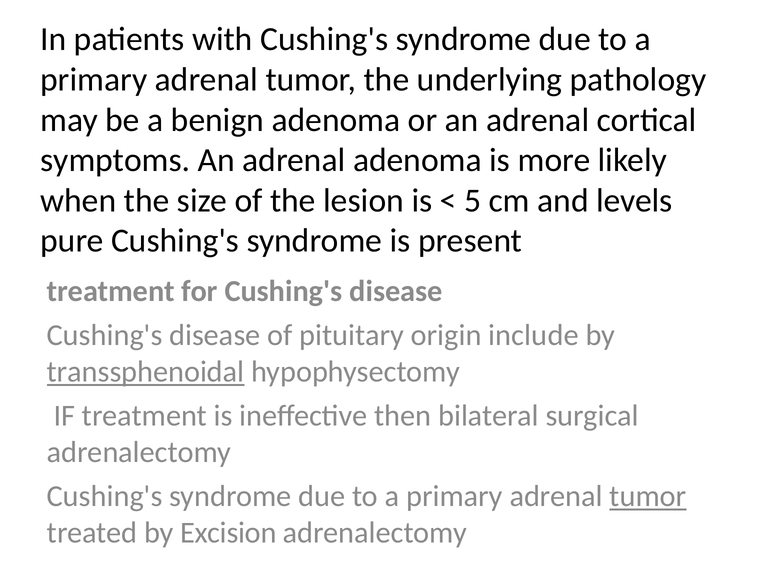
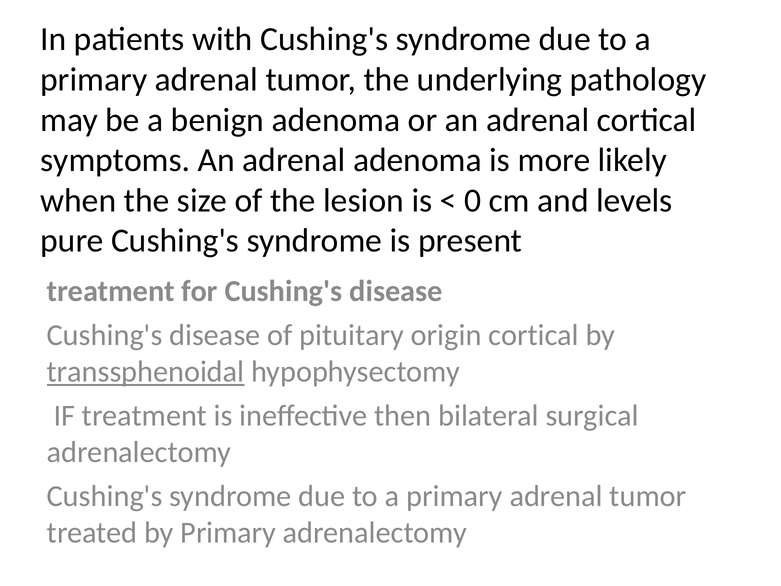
5: 5 -> 0 (473, 200)
origin include: include -> cortical (534, 335)
tumor underline: present -> none (648, 496)
by Excision: Excision -> Primary (228, 533)
